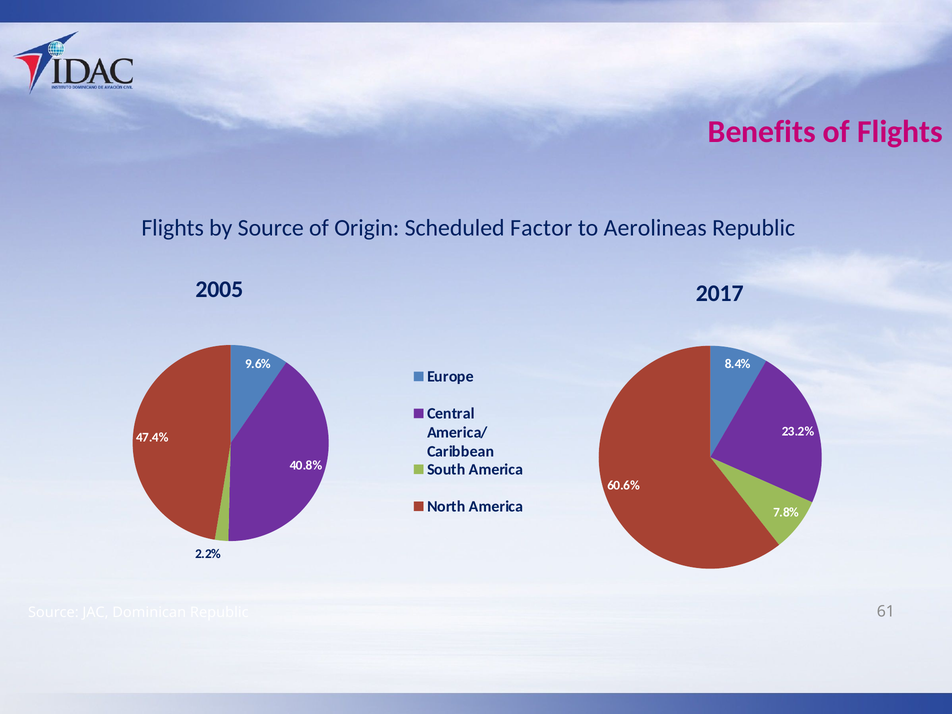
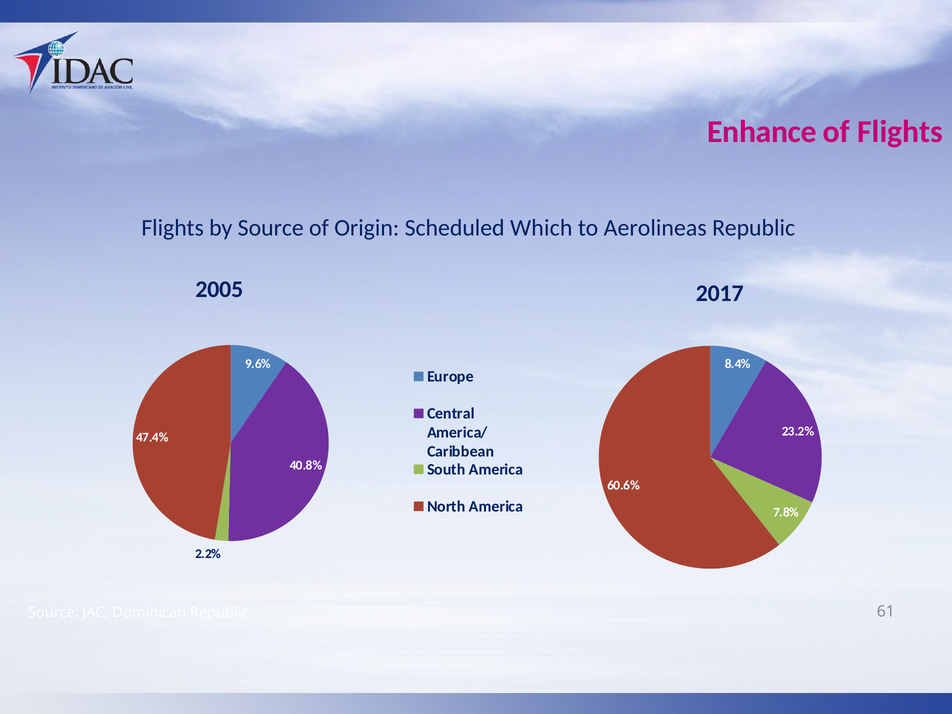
Benefits: Benefits -> Enhance (762, 132)
Factor: Factor -> Which (541, 228)
